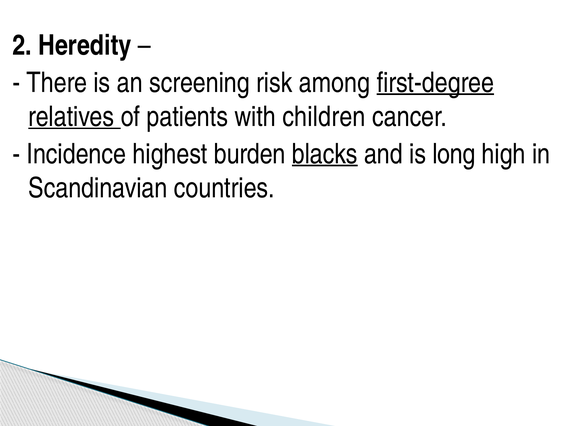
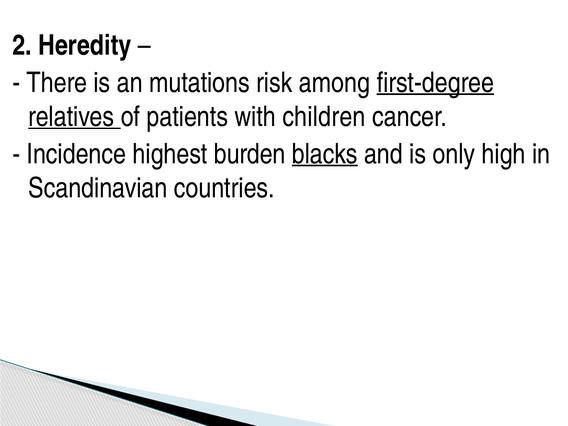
screening: screening -> mutations (199, 83)
long: long -> only (454, 154)
